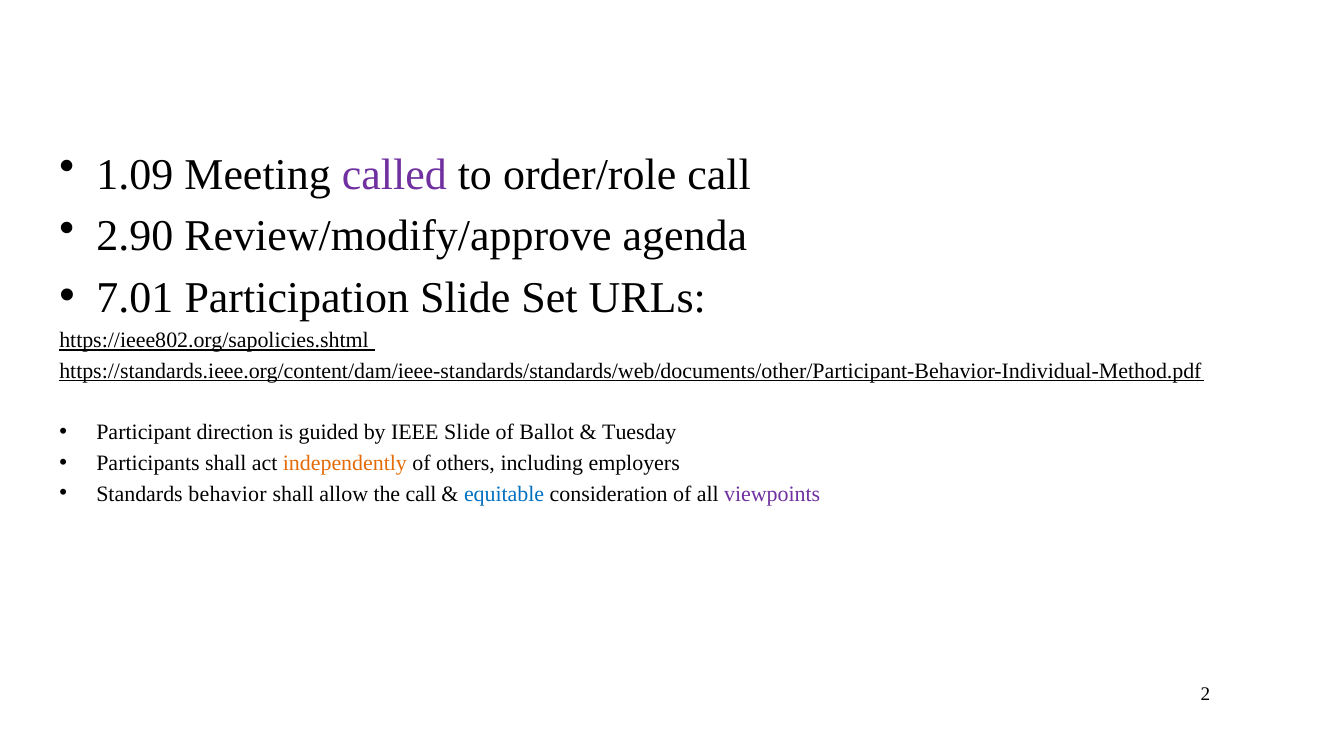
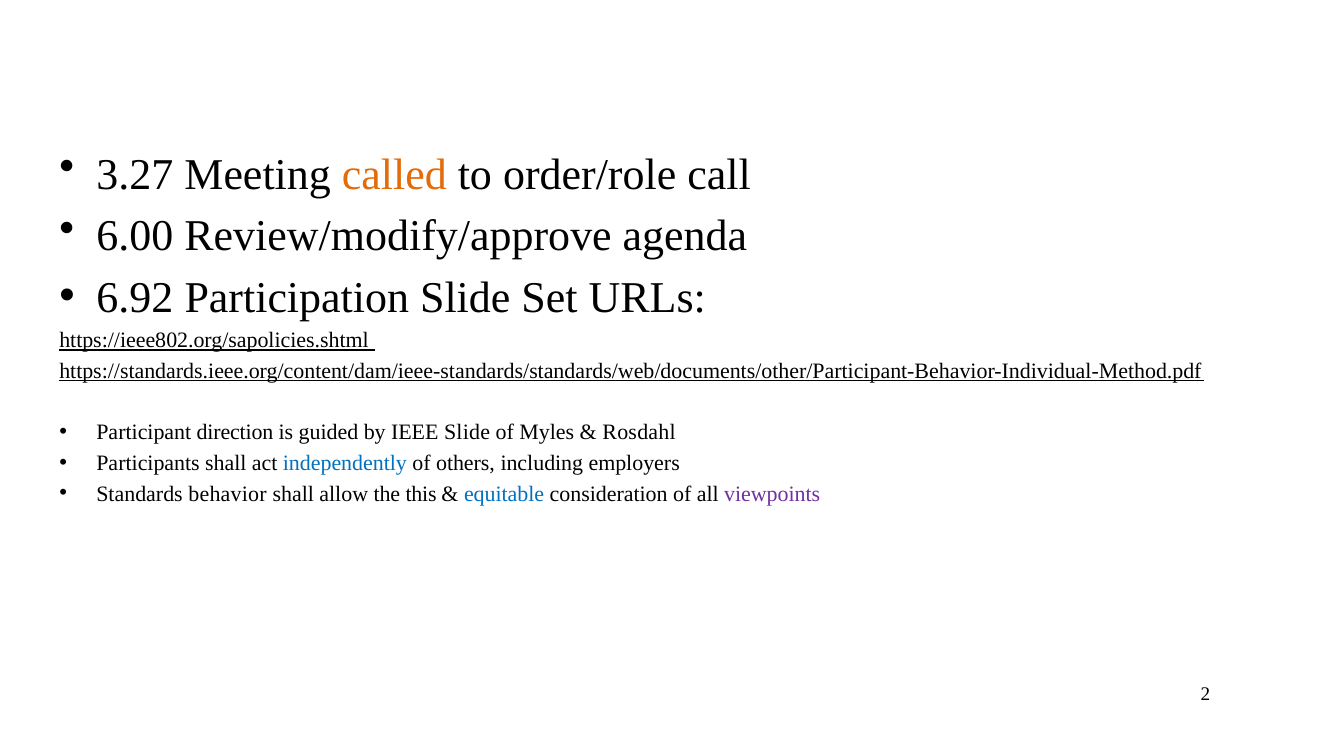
1.09: 1.09 -> 3.27 (135, 175)
called colour: purple -> orange (394, 175)
2.90: 2.90 -> 6.00 (135, 236)
7.01: 7.01 -> 6.92 (135, 298)
Ballot: Ballot -> Myles (547, 432)
Tuesday: Tuesday -> Rosdahl (639, 432)
independently colour: orange -> blue (345, 463)
the call: call -> this (421, 494)
